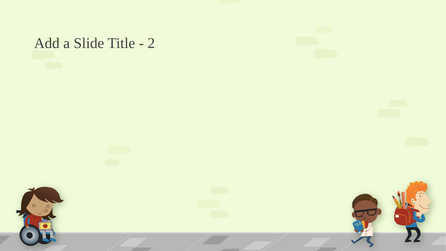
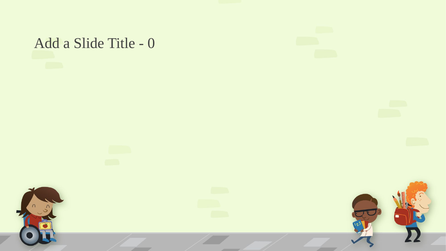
2: 2 -> 0 (151, 43)
